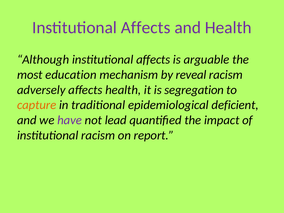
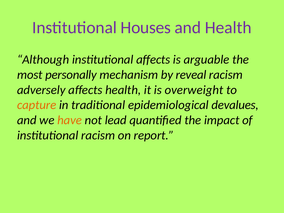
Affects: Affects -> Houses (146, 27)
education: education -> personally (71, 75)
segregation: segregation -> overweight (194, 90)
deficient: deficient -> devalues (235, 105)
have colour: purple -> orange (70, 120)
